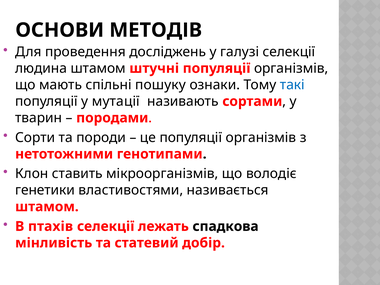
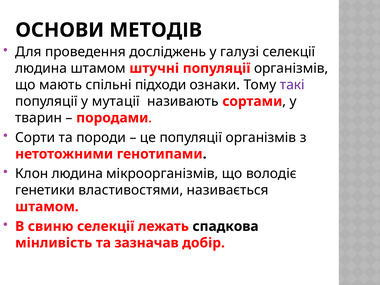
пошуку: пошуку -> підходи (161, 85)
такі colour: blue -> purple (292, 85)
Клон ставить: ставить -> людина (77, 174)
птахів: птахів -> свиню (51, 226)
статевий: статевий -> зазначав (147, 243)
